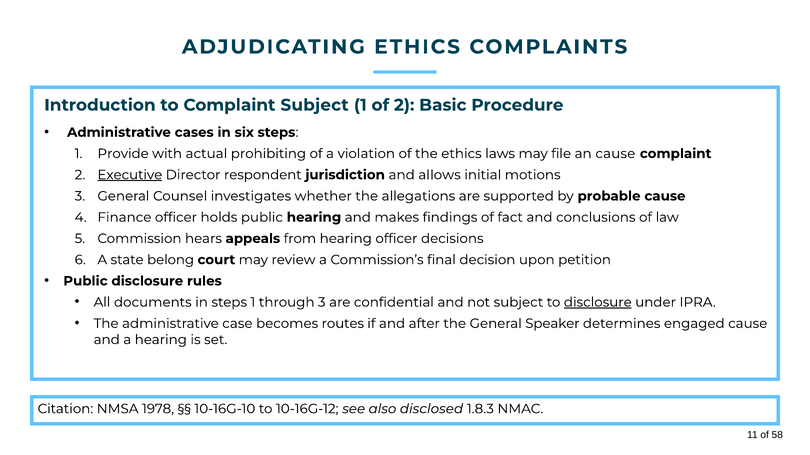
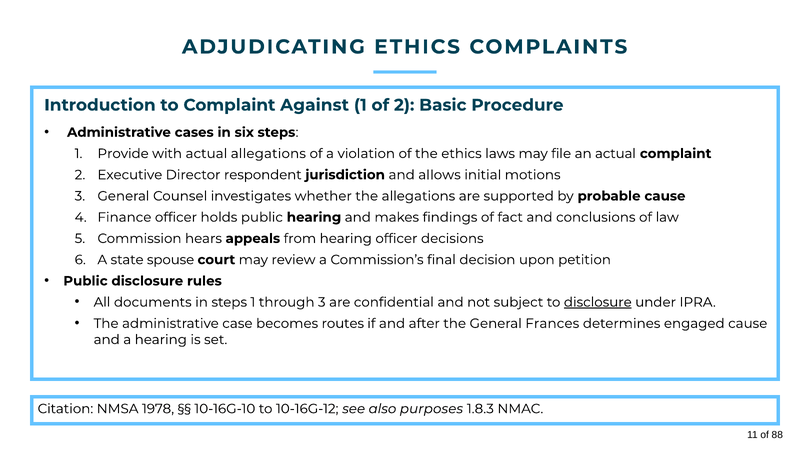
Complaint Subject: Subject -> Against (315, 105)
actual prohibiting: prohibiting -> allegations (268, 154)
an cause: cause -> actual (615, 154)
Executive underline: present -> none (130, 175)
belong: belong -> spouse (171, 260)
Speaker: Speaker -> Frances (552, 324)
disclosed: disclosed -> purposes (431, 409)
58: 58 -> 88 (777, 436)
